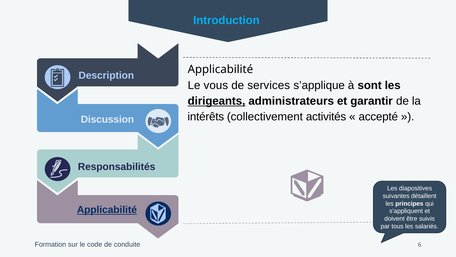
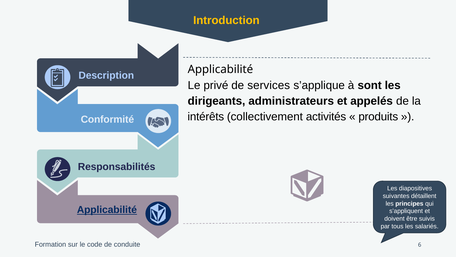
Introduction colour: light blue -> yellow (226, 20)
vous: vous -> privé (216, 85)
dirigeants underline: present -> none (217, 101)
garantir: garantir -> appelés (372, 101)
accepté: accepté -> produits (378, 117)
Discussion: Discussion -> Conformité (107, 119)
